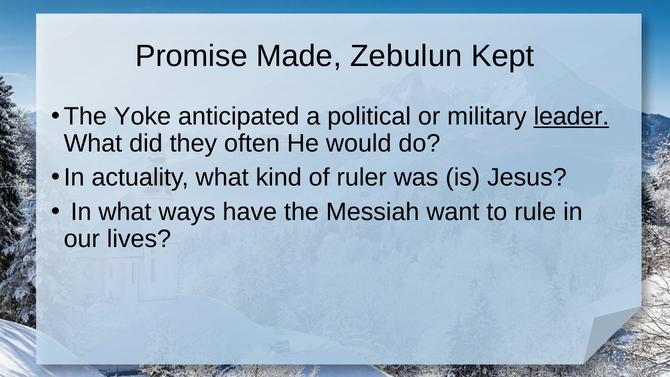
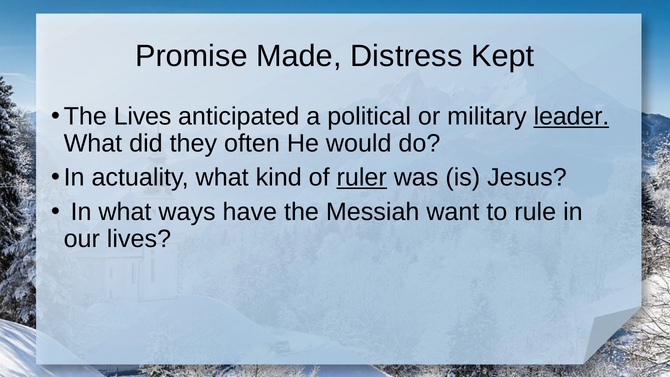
Zebulun: Zebulun -> Distress (406, 56)
The Yoke: Yoke -> Lives (143, 116)
ruler underline: none -> present (362, 178)
